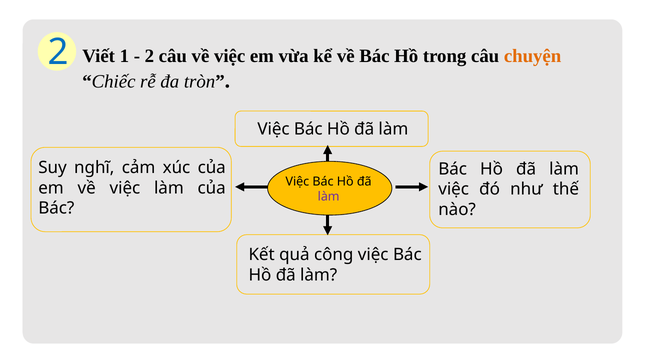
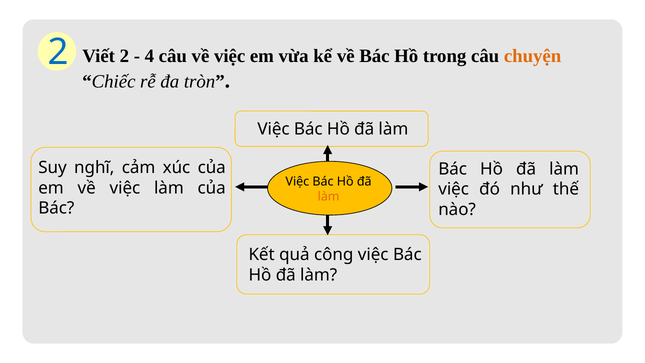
Viết 1: 1 -> 2 (124, 56)
2: 2 -> 4 (149, 56)
làm colour: purple -> orange (329, 196)
